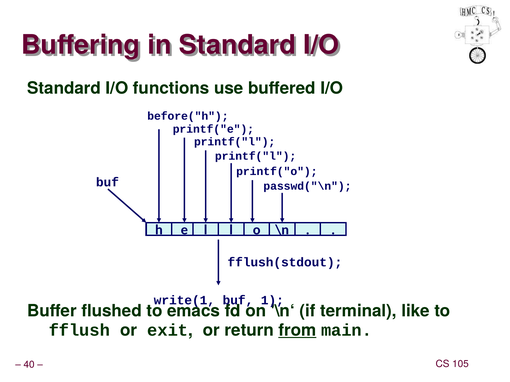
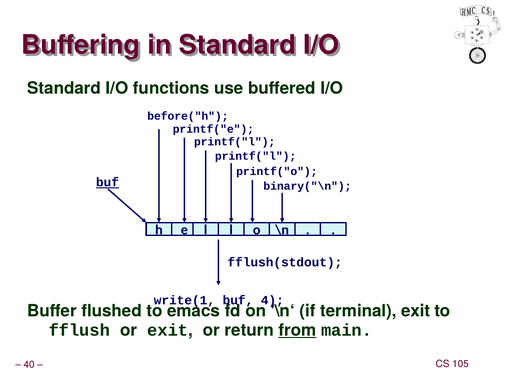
buf underline: none -> present (107, 183)
passwd("\n: passwd("\n -> binary("\n (307, 186)
1: 1 -> 4 (272, 301)
terminal like: like -> exit (416, 311)
